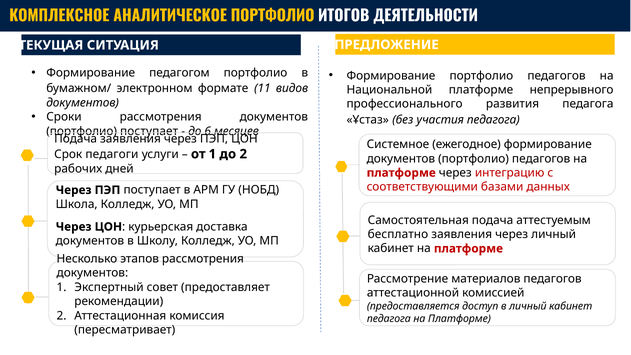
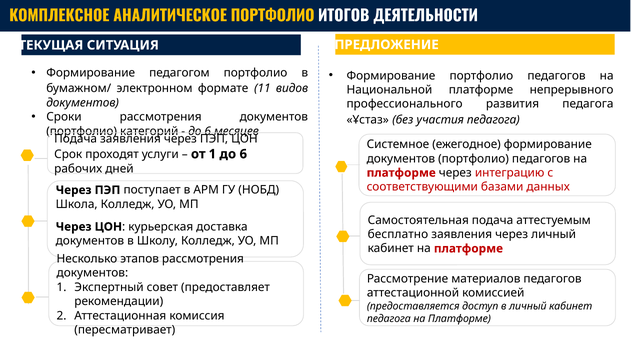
портфолио поступает: поступает -> категорий (149, 131)
педагоги: педагоги -> проходят (112, 154)
1 до 2: 2 -> 6 (243, 154)
